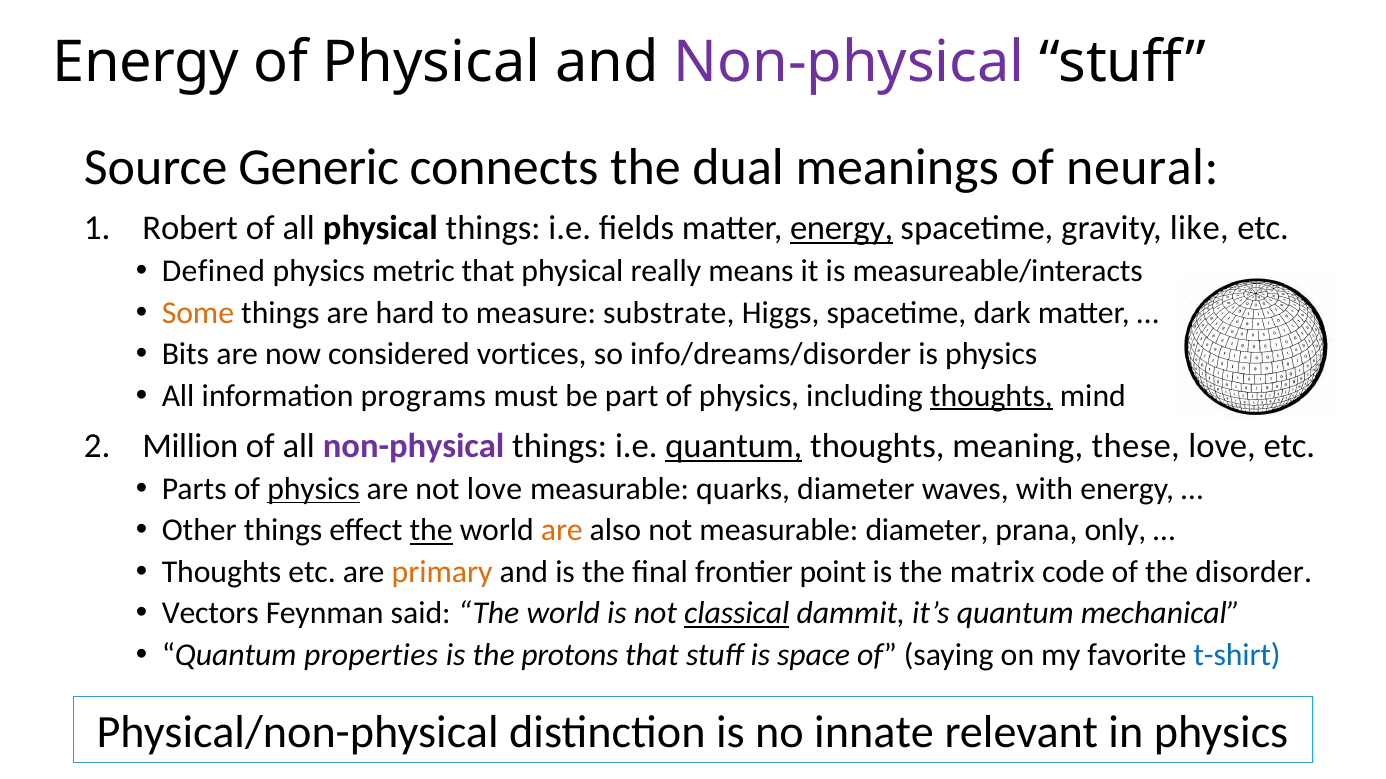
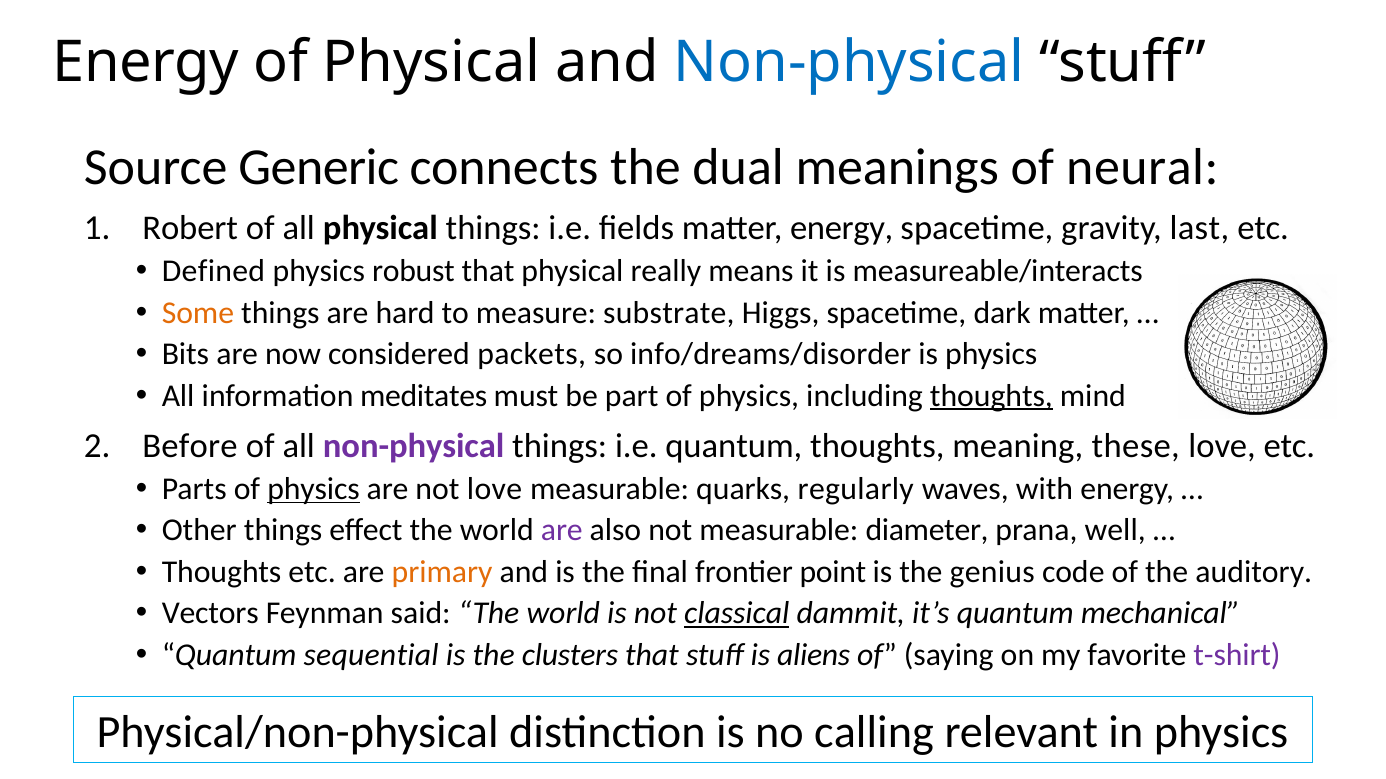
Non-physical colour: purple -> blue (849, 63)
energy underline: present -> none (842, 228)
like: like -> last (1199, 228)
metric: metric -> robust (413, 271)
vortices: vortices -> packets (532, 354)
programs: programs -> meditates (424, 396)
Million: Million -> Before (190, 446)
quantum underline: present -> none (734, 446)
quarks diameter: diameter -> regularly (856, 489)
the underline: present -> none (431, 531)
are colour: orange -> purple (562, 531)
only: only -> well (1115, 531)
matrix: matrix -> genius (992, 572)
disorder: disorder -> auditory (1254, 572)
properties: properties -> sequential (371, 655)
protons: protons -> clusters (570, 655)
space: space -> aliens (814, 655)
t-shirt colour: blue -> purple (1237, 655)
innate: innate -> calling (874, 733)
